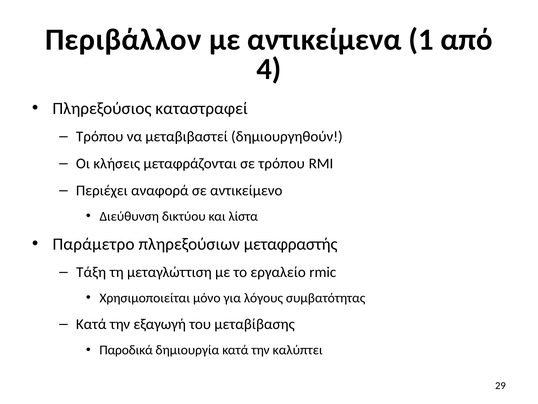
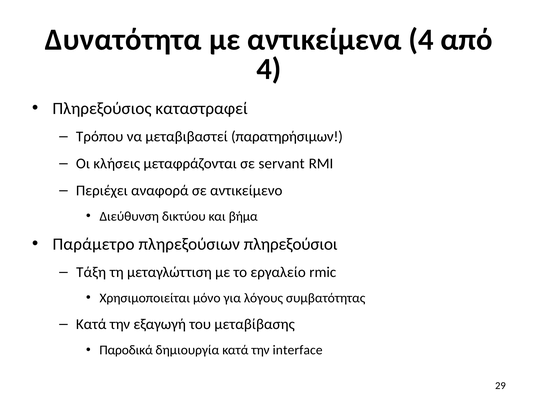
Περιβάλλον: Περιβάλλον -> Δυνατότητα (123, 40)
αντικείμενα 1: 1 -> 4 (421, 40)
δημιουργηθούν: δημιουργηθούν -> παρατηρήσιμων (287, 136)
σε τρόπου: τρόπου -> servant (282, 163)
λίστα: λίστα -> βήμα (243, 216)
μεταφραστής: μεταφραστής -> πληρεξούσιοι (291, 244)
καλύπτει: καλύπτει -> interface (298, 350)
